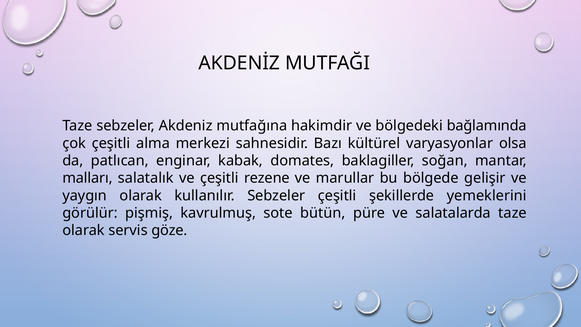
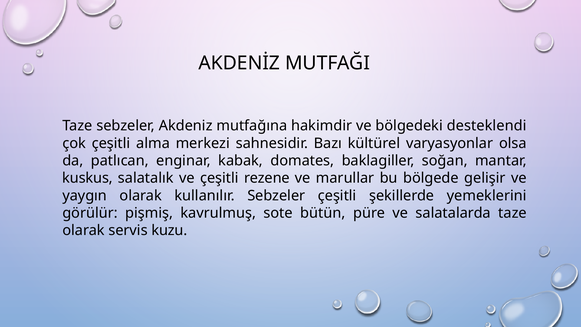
bağlamında: bağlamında -> desteklendi (487, 126)
malları: malları -> kuskus (88, 178)
göze: göze -> kuzu (169, 230)
